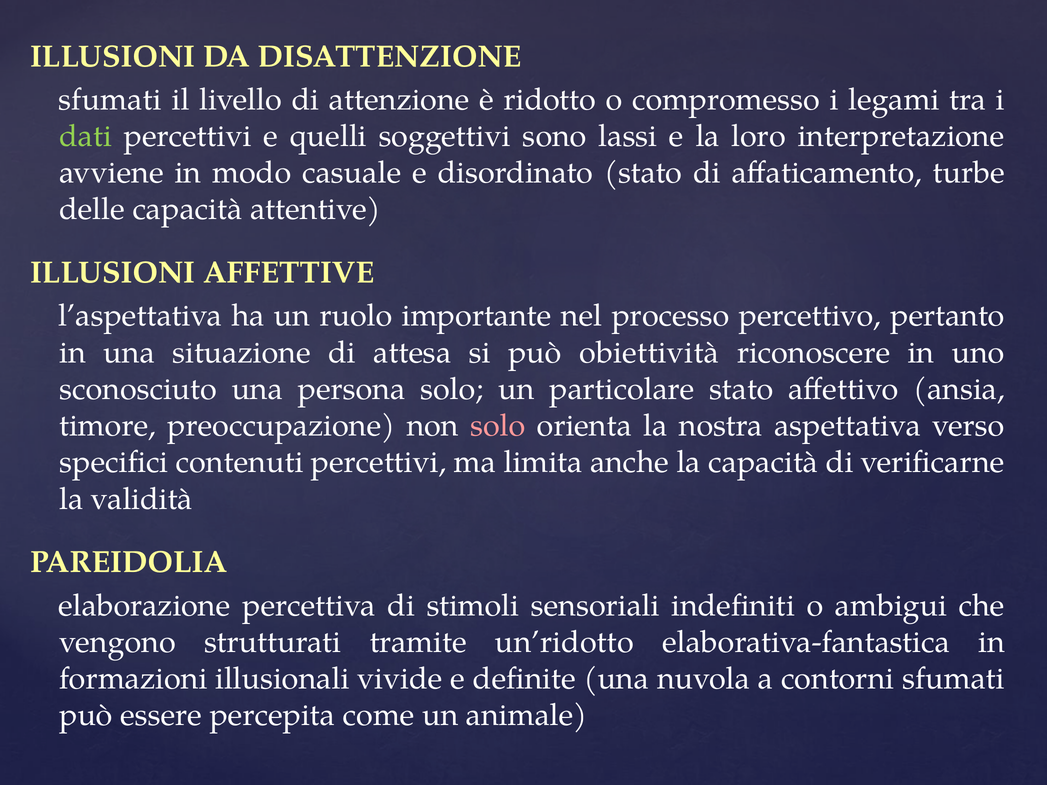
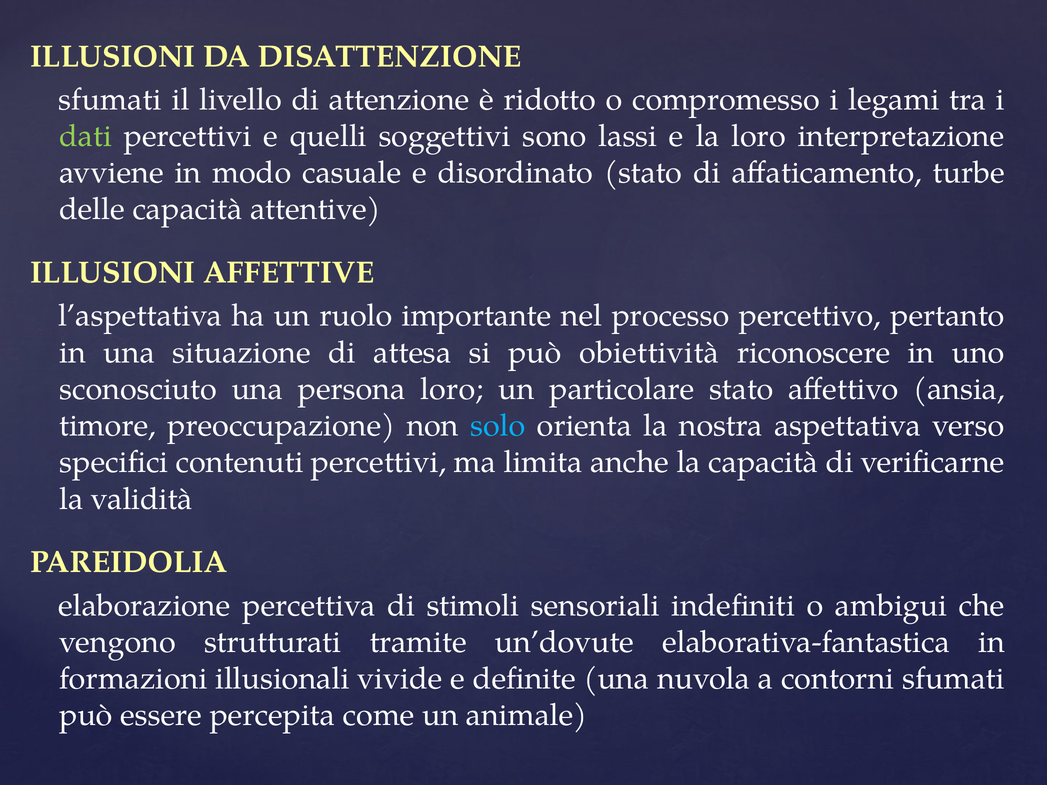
persona solo: solo -> loro (452, 389)
solo colour: pink -> light blue (498, 426)
un’ridotto: un’ridotto -> un’dovute (564, 642)
